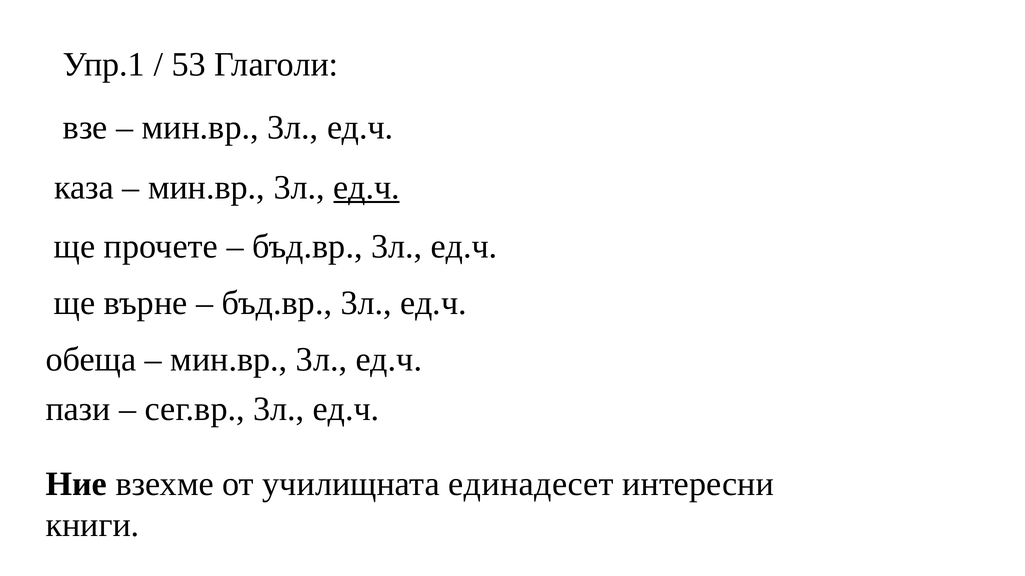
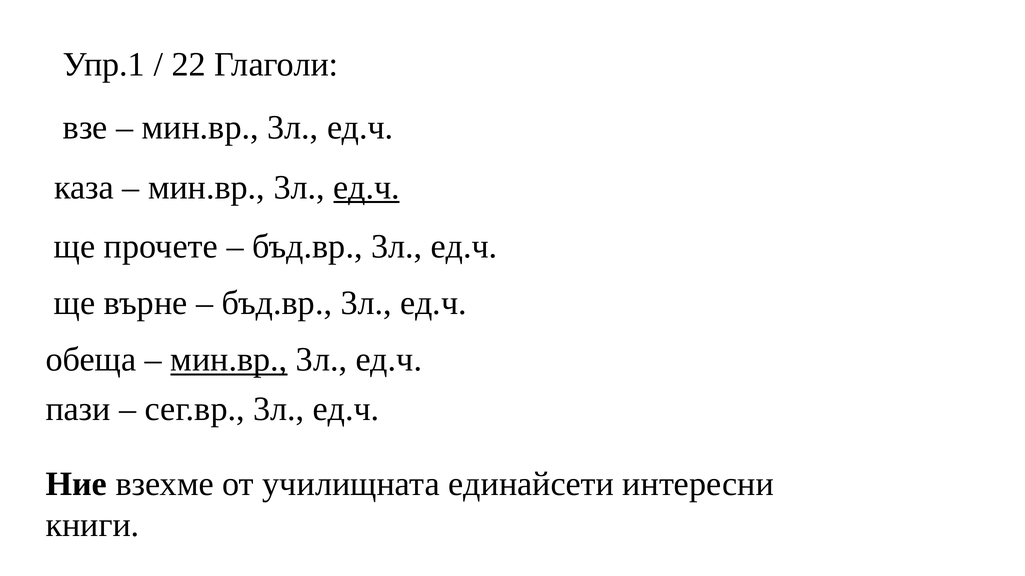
53: 53 -> 22 (189, 64)
мин.вр underline: none -> present (229, 360)
единадесет: единадесет -> единайсети (531, 485)
